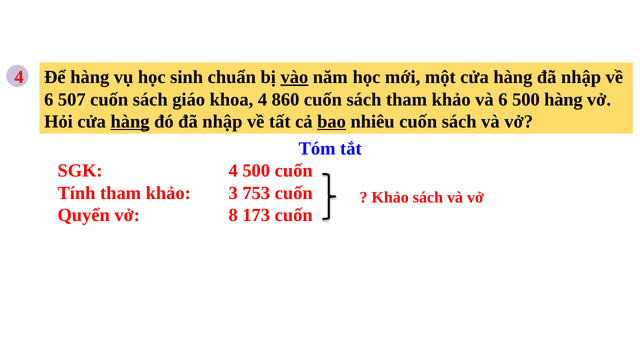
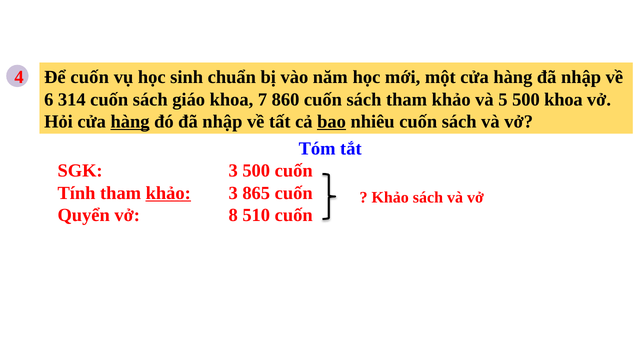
Để hàng: hàng -> cuốn (90, 77)
vào underline: present -> none (294, 77)
507: 507 -> 314 (72, 99)
khoa 4: 4 -> 7 (263, 99)
và 6: 6 -> 5 (503, 99)
500 hàng: hàng -> khoa (563, 99)
SGK 4: 4 -> 3 (233, 171)
khảo underline: none -> present (168, 193)
753: 753 -> 865 (256, 193)
173: 173 -> 510 (256, 215)
